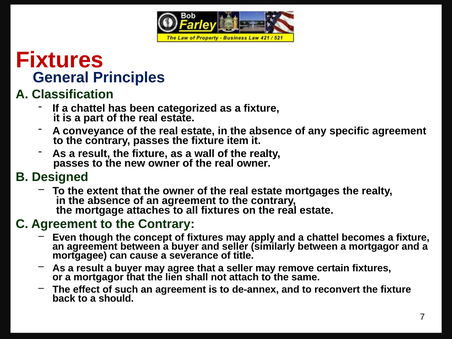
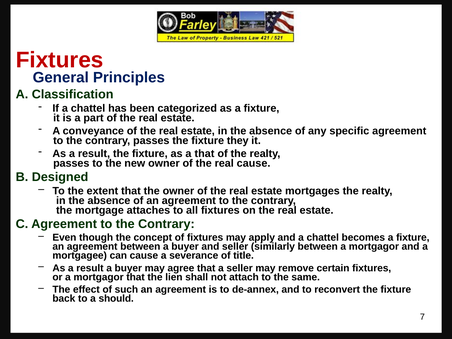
item: item -> they (238, 141)
a wall: wall -> that (204, 154)
real owner: owner -> cause (254, 163)
